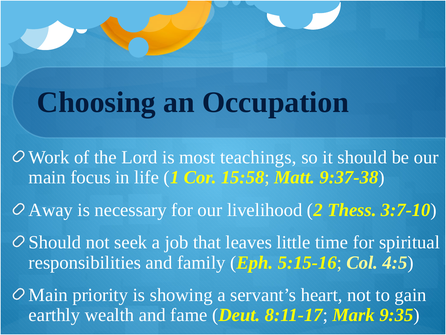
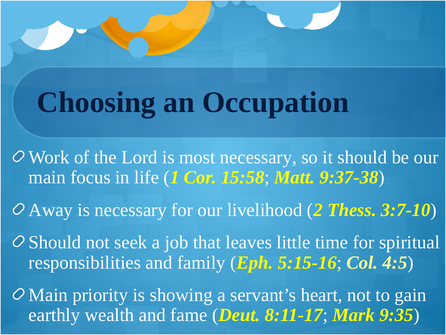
most teachings: teachings -> necessary (258, 157)
